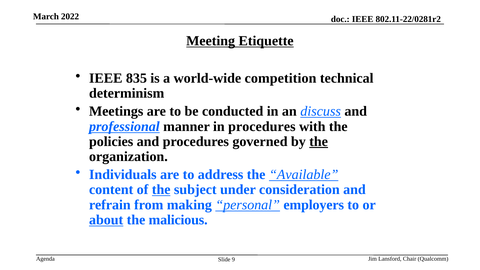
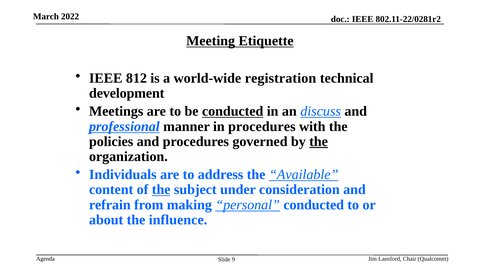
835: 835 -> 812 (136, 78)
competition: competition -> registration (280, 78)
determinism: determinism -> development (127, 93)
conducted underline: none -> present (233, 111)
personal employers: employers -> conducted (314, 205)
about underline: present -> none (106, 220)
malicious: malicious -> influence (178, 220)
